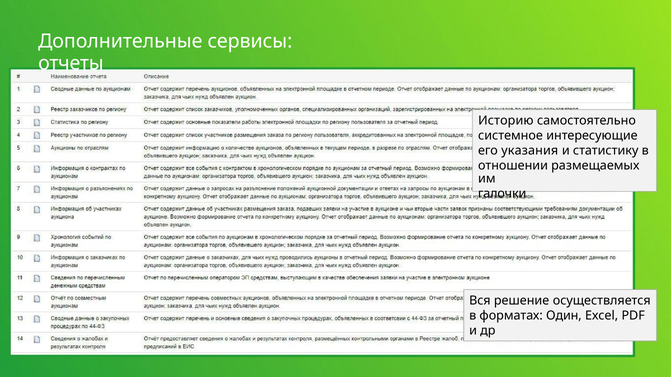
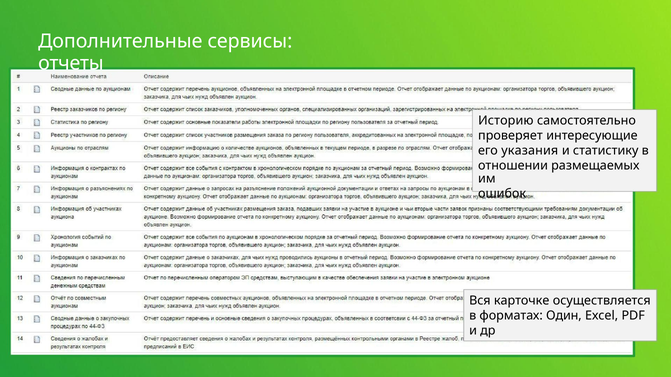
системное: системное -> проверяет (510, 136)
галочки: галочки -> ошибок (502, 194)
решение: решение -> карточке (522, 301)
